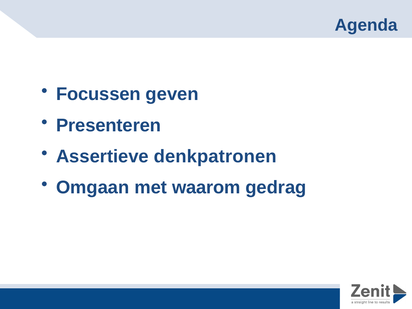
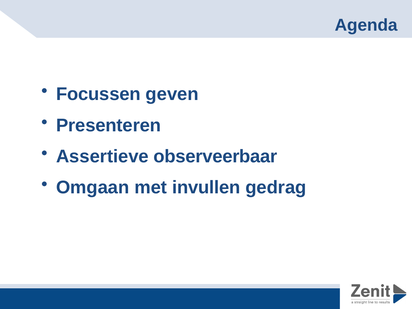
denkpatronen: denkpatronen -> observeerbaar (215, 156)
waarom: waarom -> invullen (206, 188)
